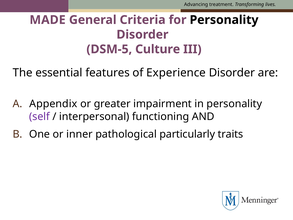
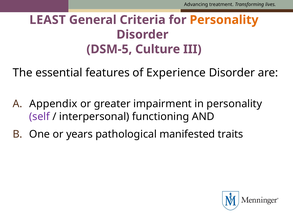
MADE: MADE -> LEAST (48, 20)
Personality colour: black -> orange (224, 20)
inner: inner -> years (79, 134)
particularly: particularly -> manifested (187, 134)
